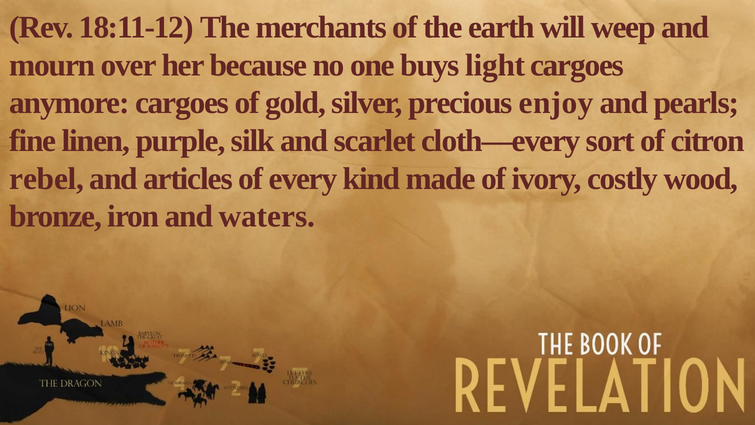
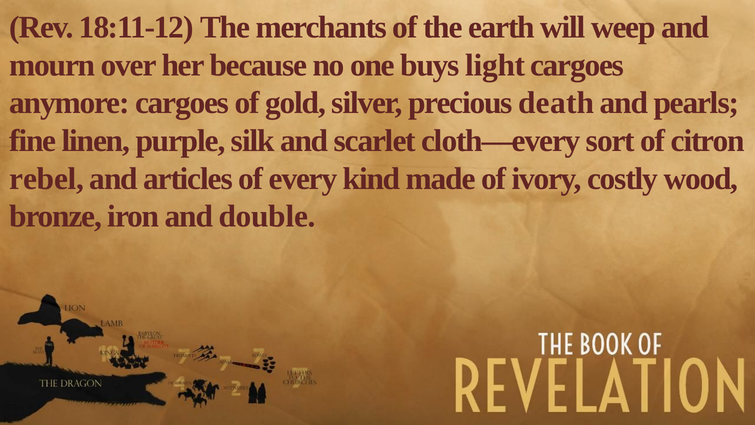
enjoy: enjoy -> death (556, 103)
waters: waters -> double (267, 216)
